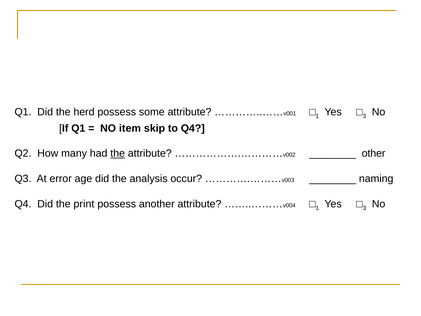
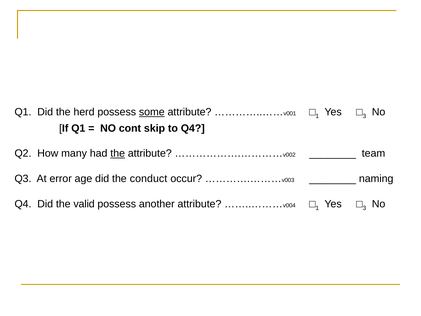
some underline: none -> present (152, 112)
item: item -> cont (130, 128)
other: other -> team (374, 153)
analysis: analysis -> conduct (149, 179)
print: print -> valid (84, 204)
